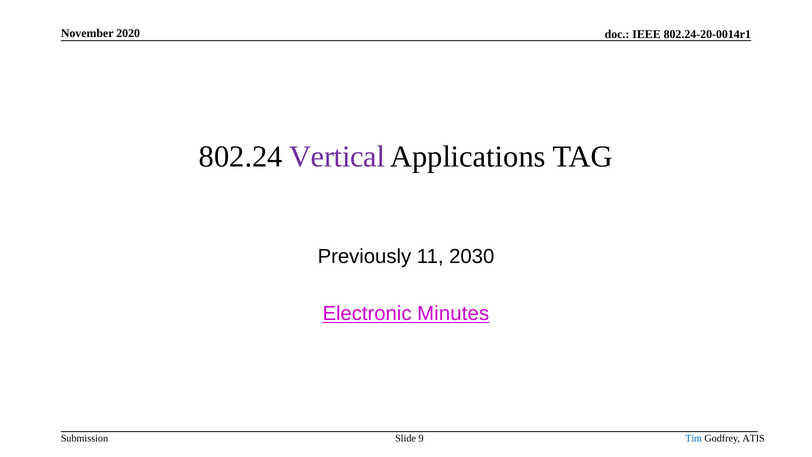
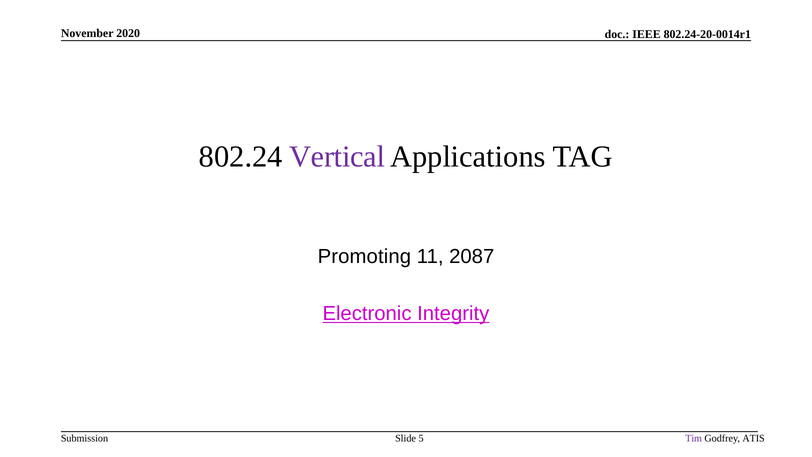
Previously: Previously -> Promoting (364, 257)
2030: 2030 -> 2087 (472, 257)
Minutes: Minutes -> Integrity (453, 313)
9: 9 -> 5 (421, 438)
Tim colour: blue -> purple (694, 438)
